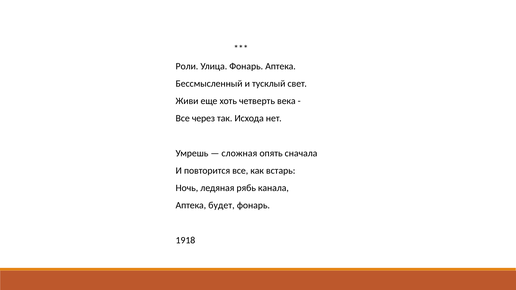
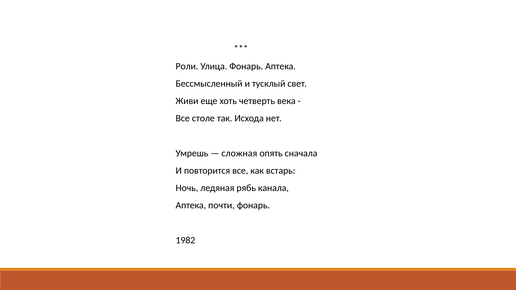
через: через -> столе (203, 118)
будет: будет -> почти (221, 206)
1918: 1918 -> 1982 (185, 240)
